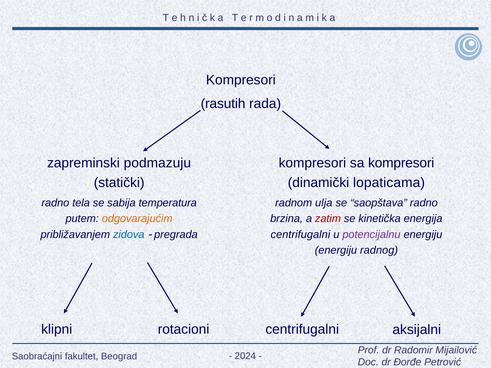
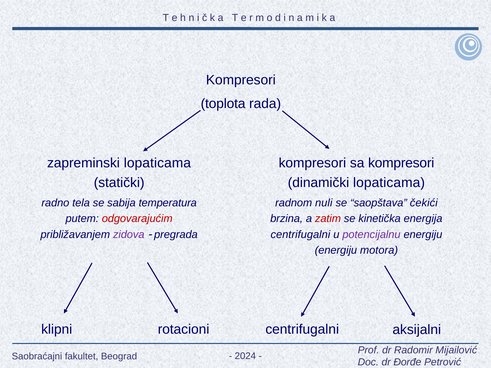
rasutih: rasutih -> toplota (223, 104)
zapreminski podmazuju: podmazuju -> lopaticama (157, 163)
ulja: ulja -> nuli (324, 203)
saopštava radno: radno -> čekići (424, 203)
odgovarajućim colour: orange -> red (137, 219)
zidova colour: blue -> purple (129, 235)
radnog: radnog -> motora (379, 250)
